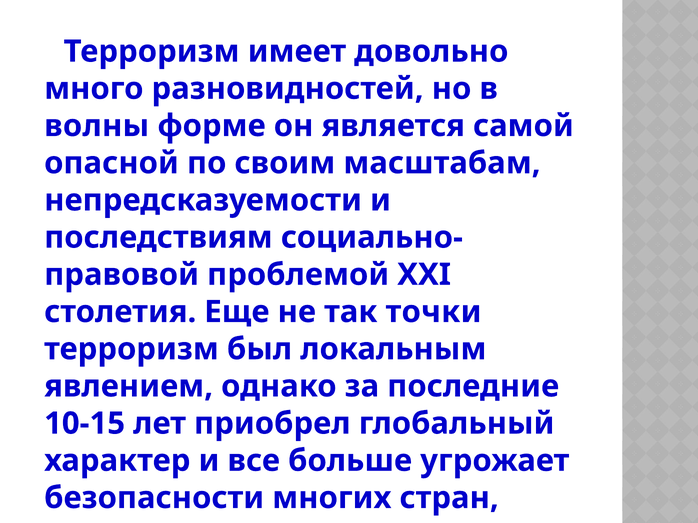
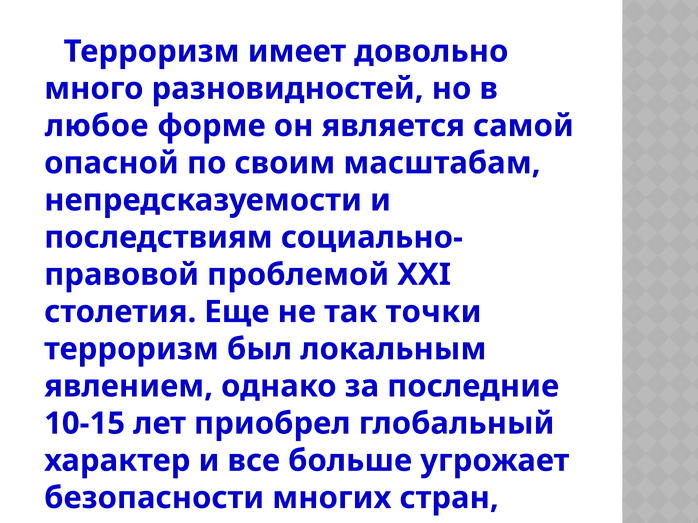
волны: волны -> любое (97, 126)
